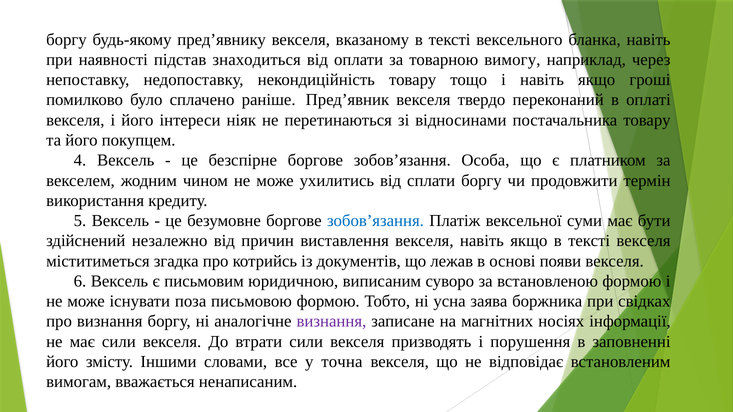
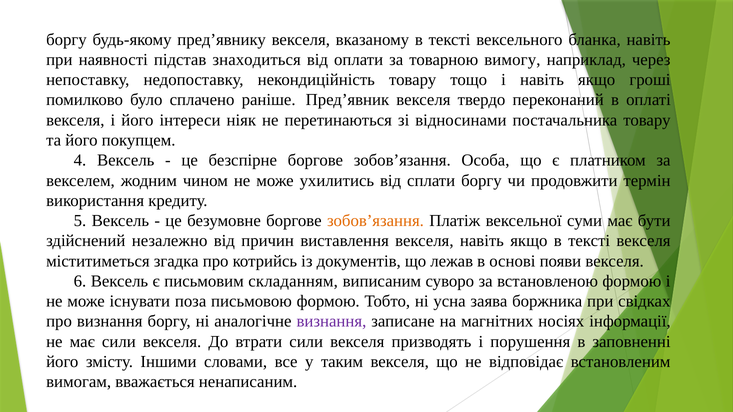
зобов’язання colour: blue -> orange (375, 221)
юридичною: юридичною -> складанням (293, 281)
точна: точна -> таким (342, 362)
